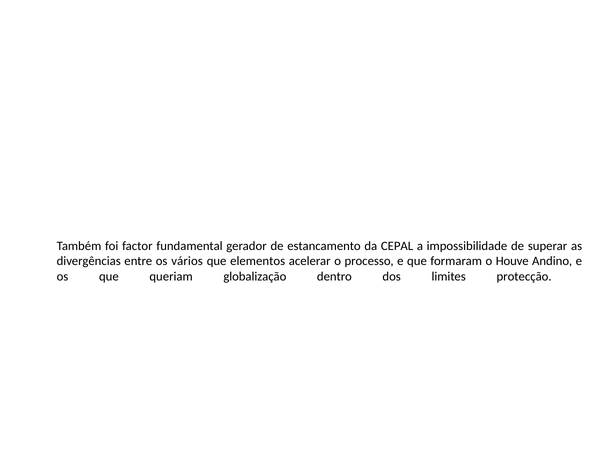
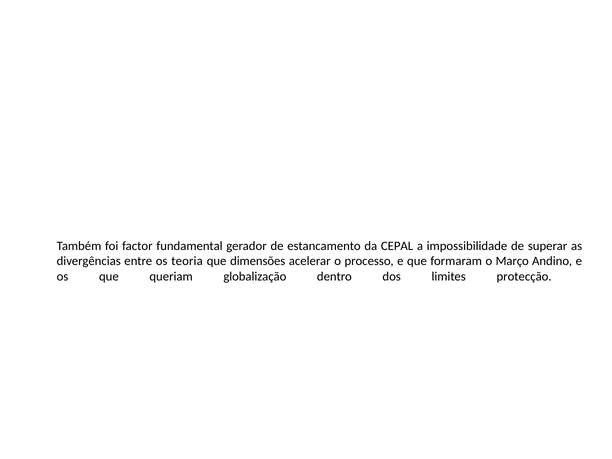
vários: vários -> teoria (187, 261)
elementos: elementos -> dimensões (258, 261)
Houve: Houve -> Março (512, 261)
